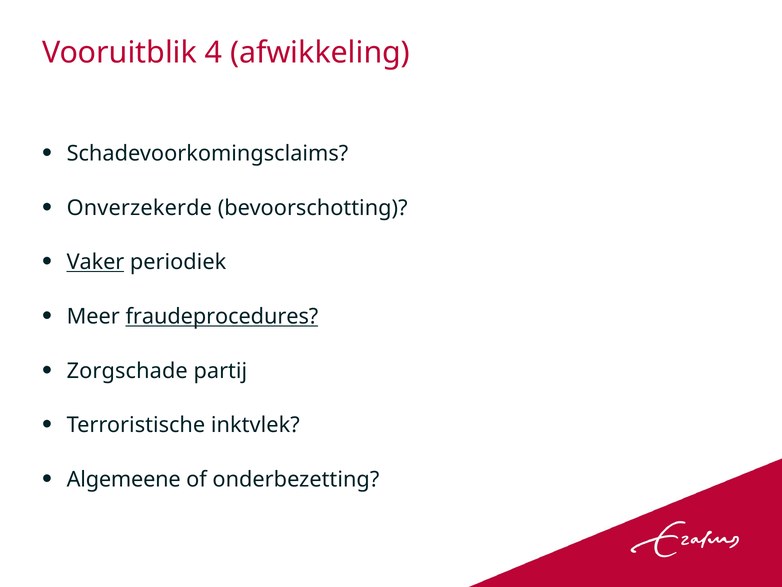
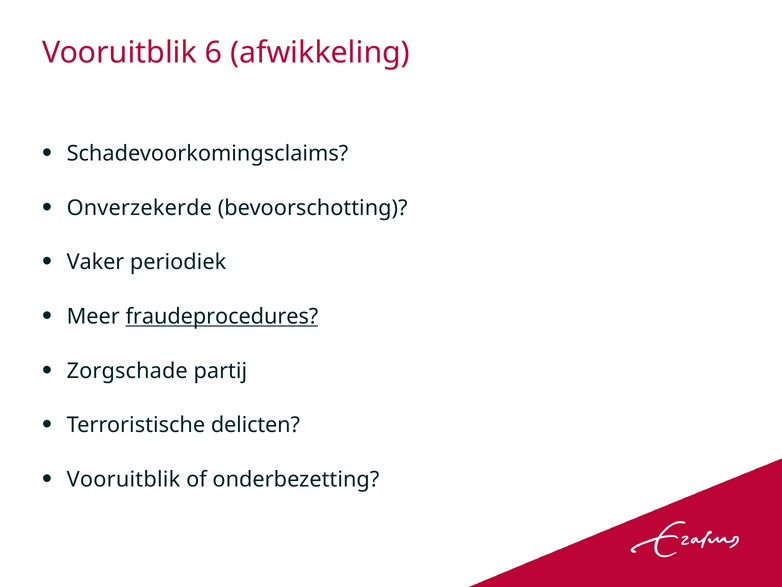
4: 4 -> 6 (214, 52)
Vaker underline: present -> none (95, 262)
inktvlek: inktvlek -> delicten (255, 425)
Algemeene: Algemeene -> Vooruitblik (123, 479)
